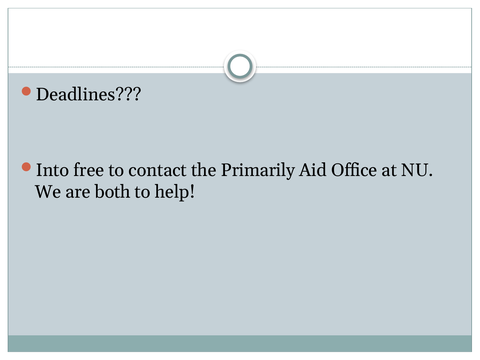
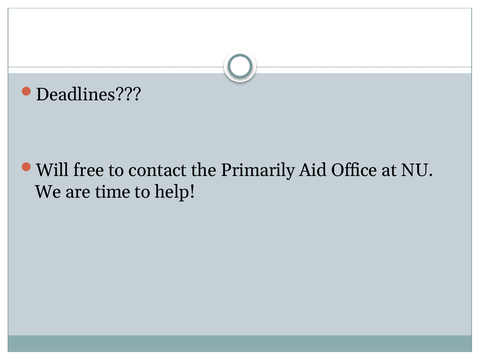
Into: Into -> Will (52, 170)
both: both -> time (113, 192)
